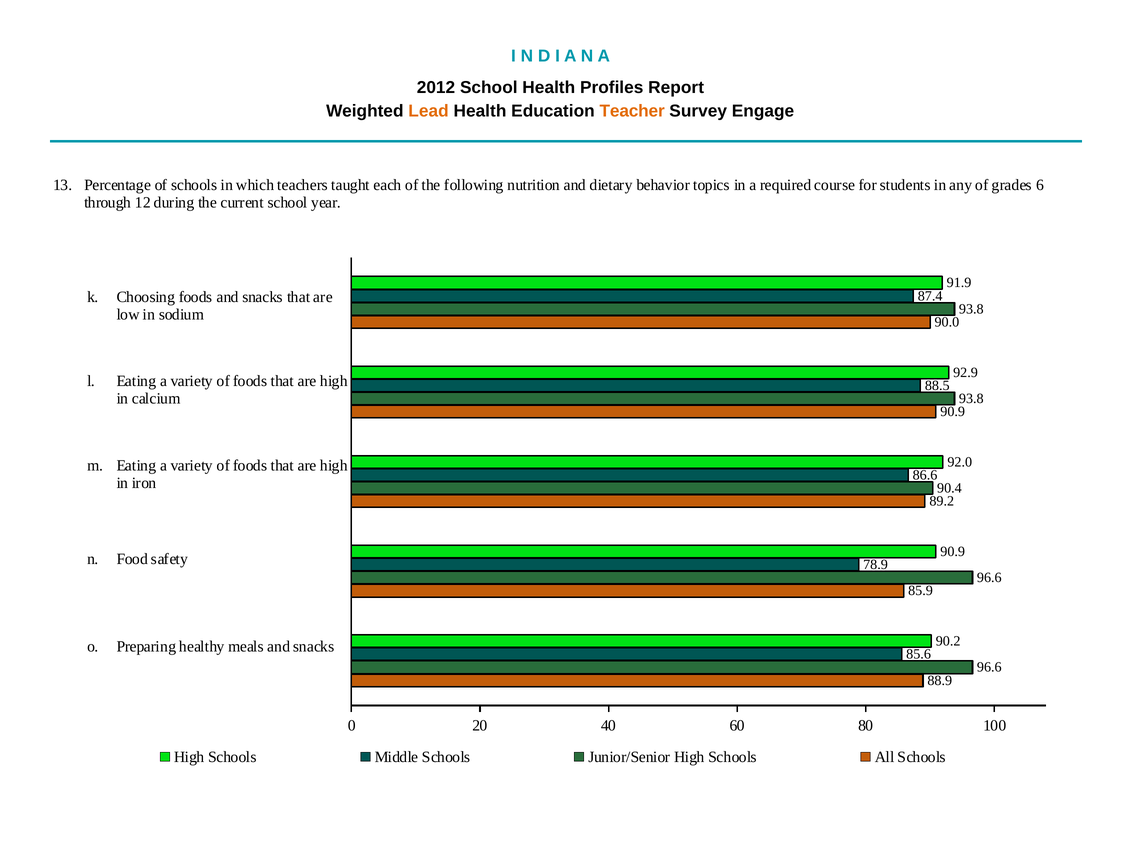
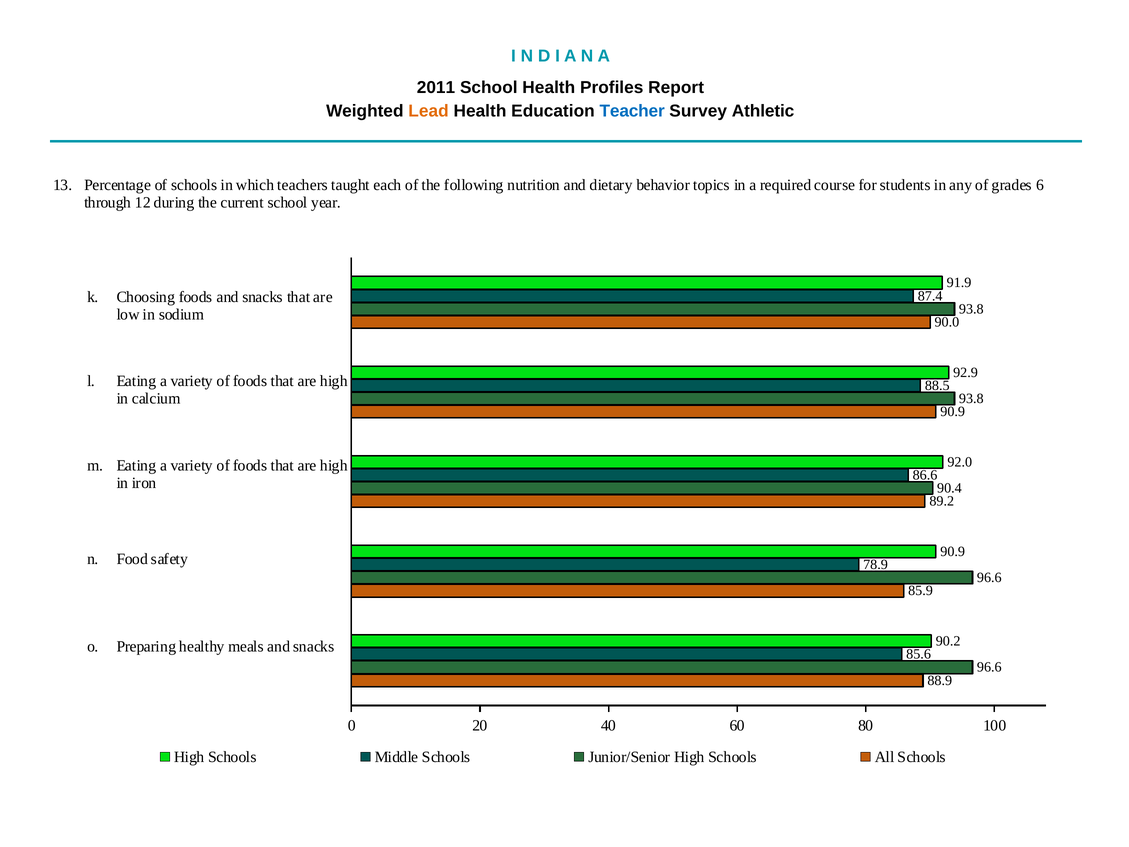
2012: 2012 -> 2011 (436, 88)
Teacher colour: orange -> blue (632, 111)
Engage: Engage -> Athletic (763, 111)
